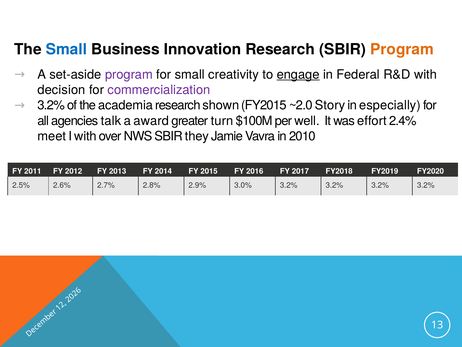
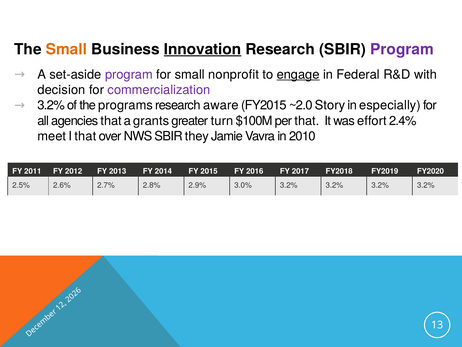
Small colour: blue -> orange (66, 49)
Innovation underline: none -> present (203, 49)
Program colour: orange -> purple (402, 49)
creativity: creativity -> nonprofit (234, 74)
academia: academia -> programs (126, 105)
shown: shown -> aware (221, 105)
agencies talk: talk -> that (111, 121)
award: award -> grants (151, 121)
per well: well -> that (307, 121)
I with: with -> that (85, 136)
